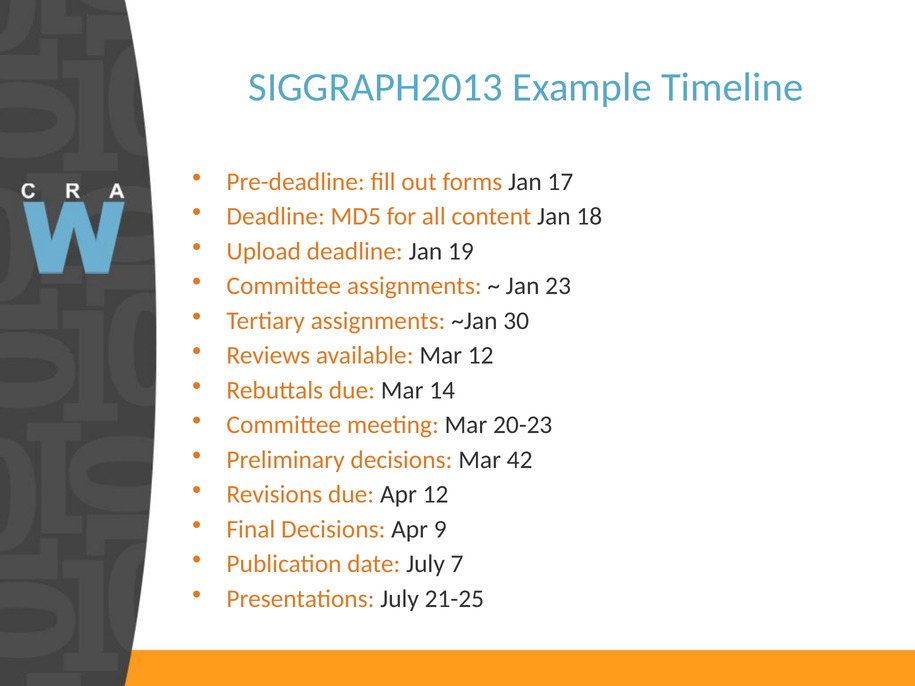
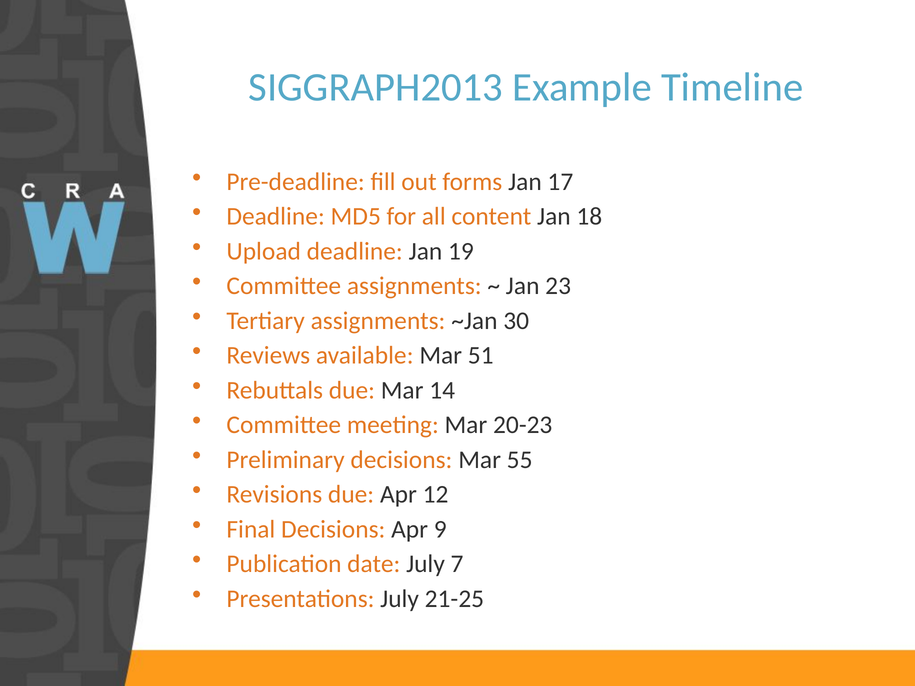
Mar 12: 12 -> 51 (481, 356)
42: 42 -> 55 (520, 460)
